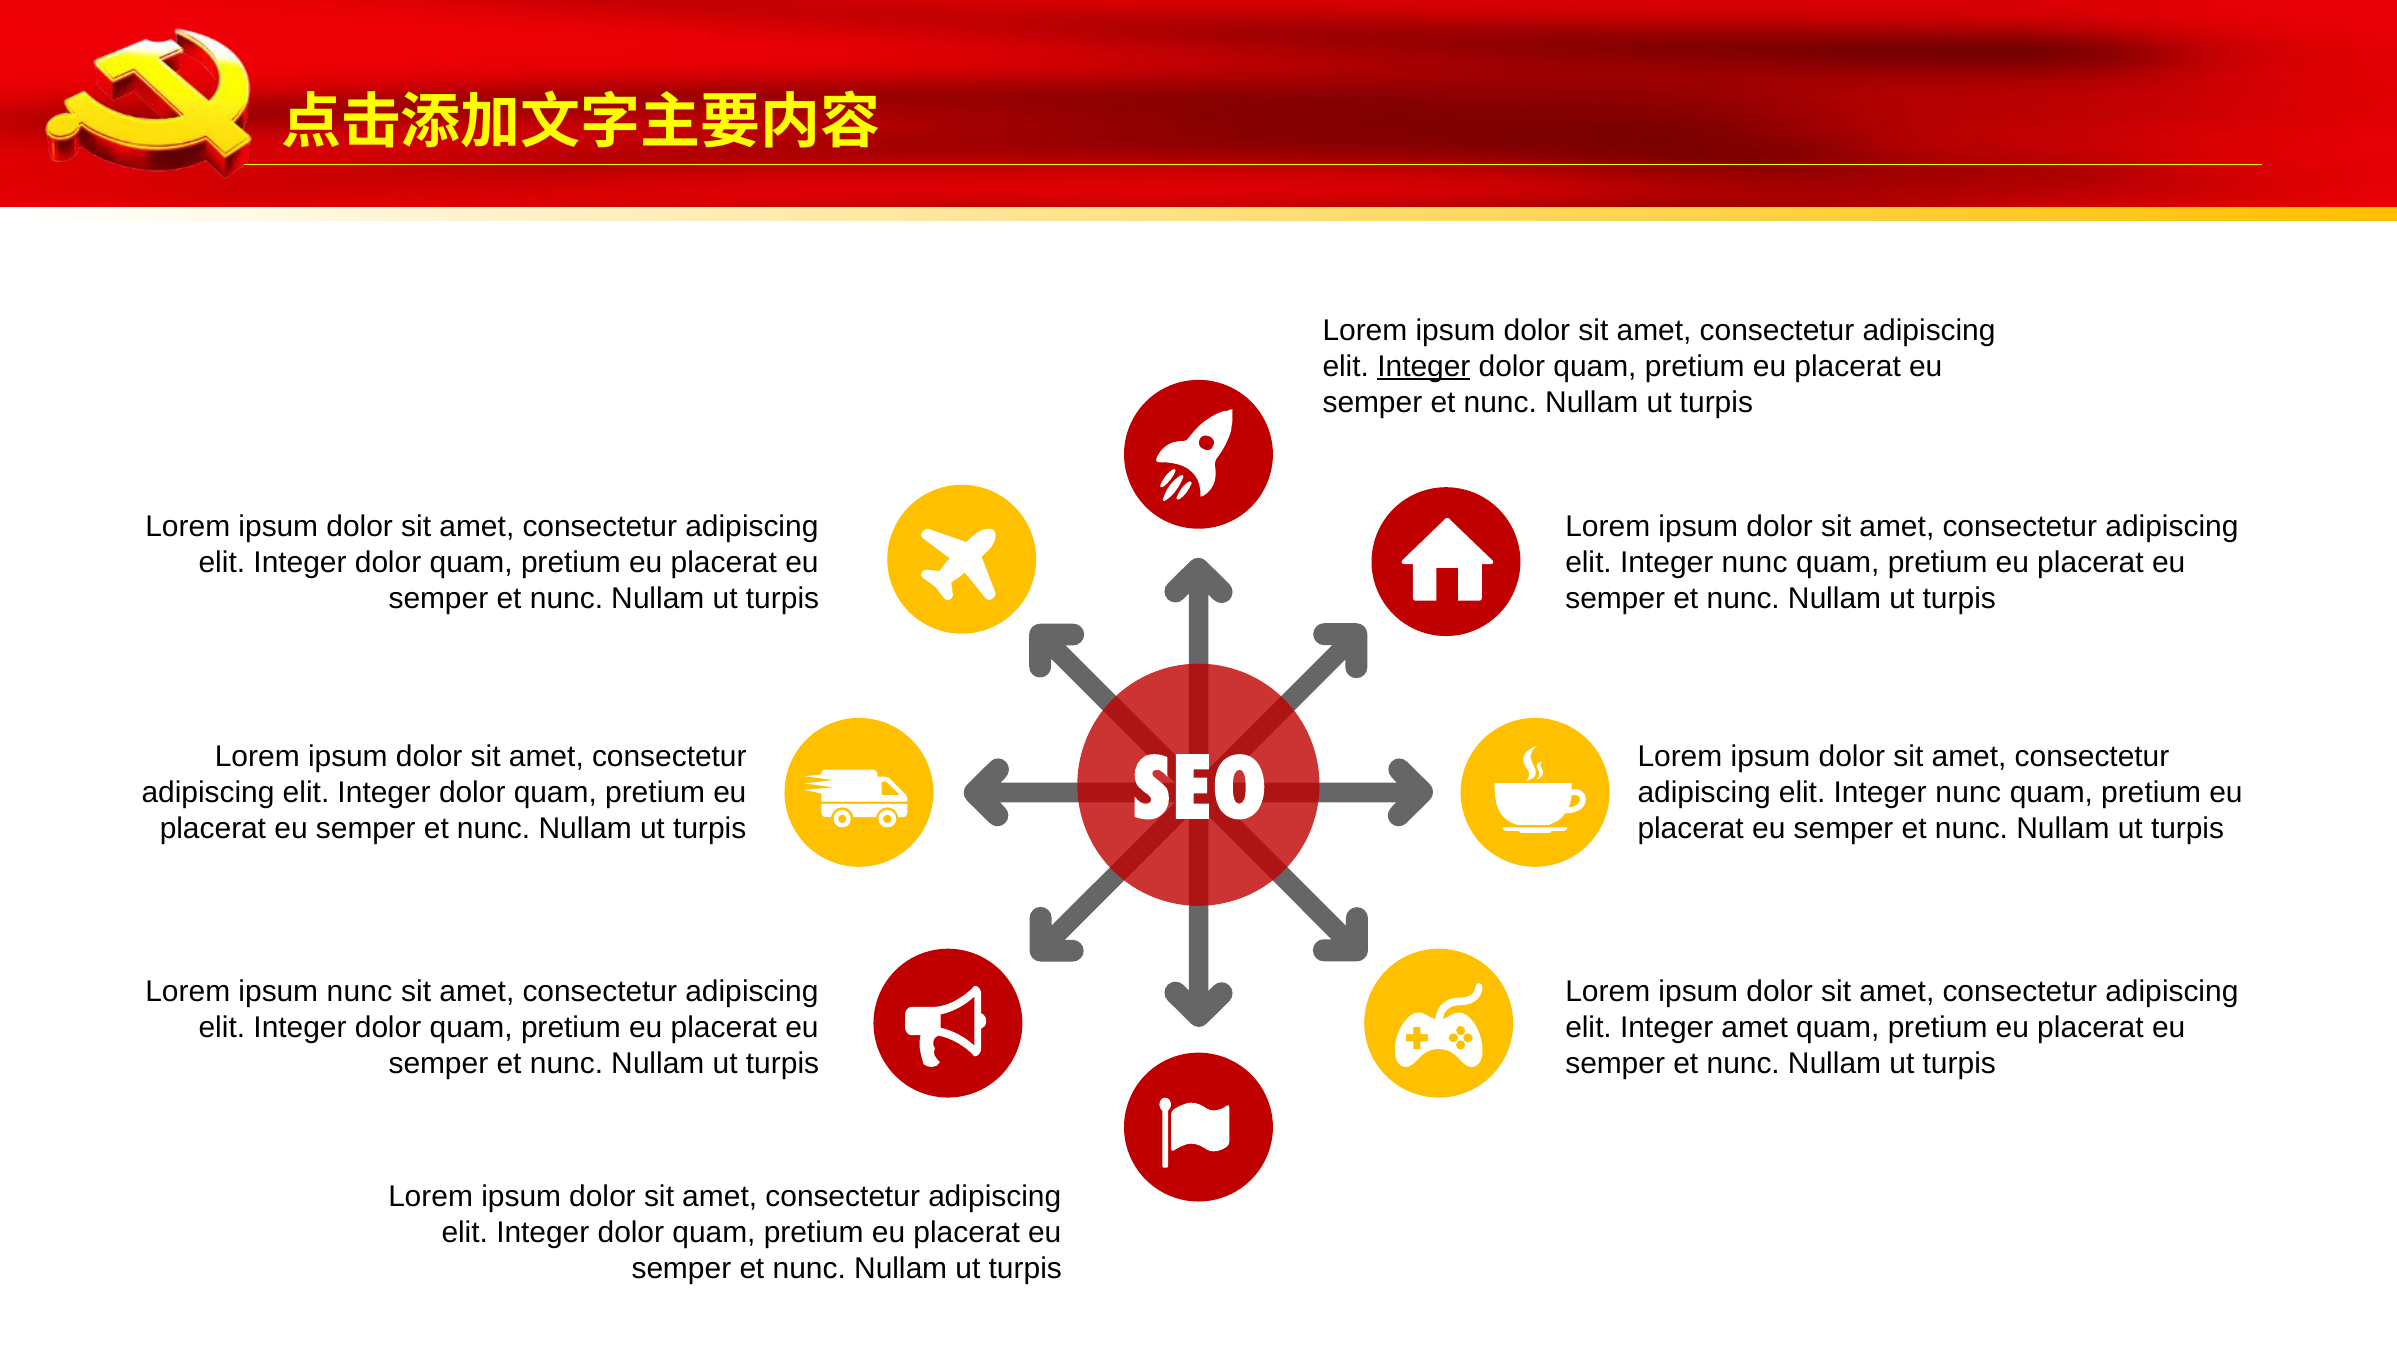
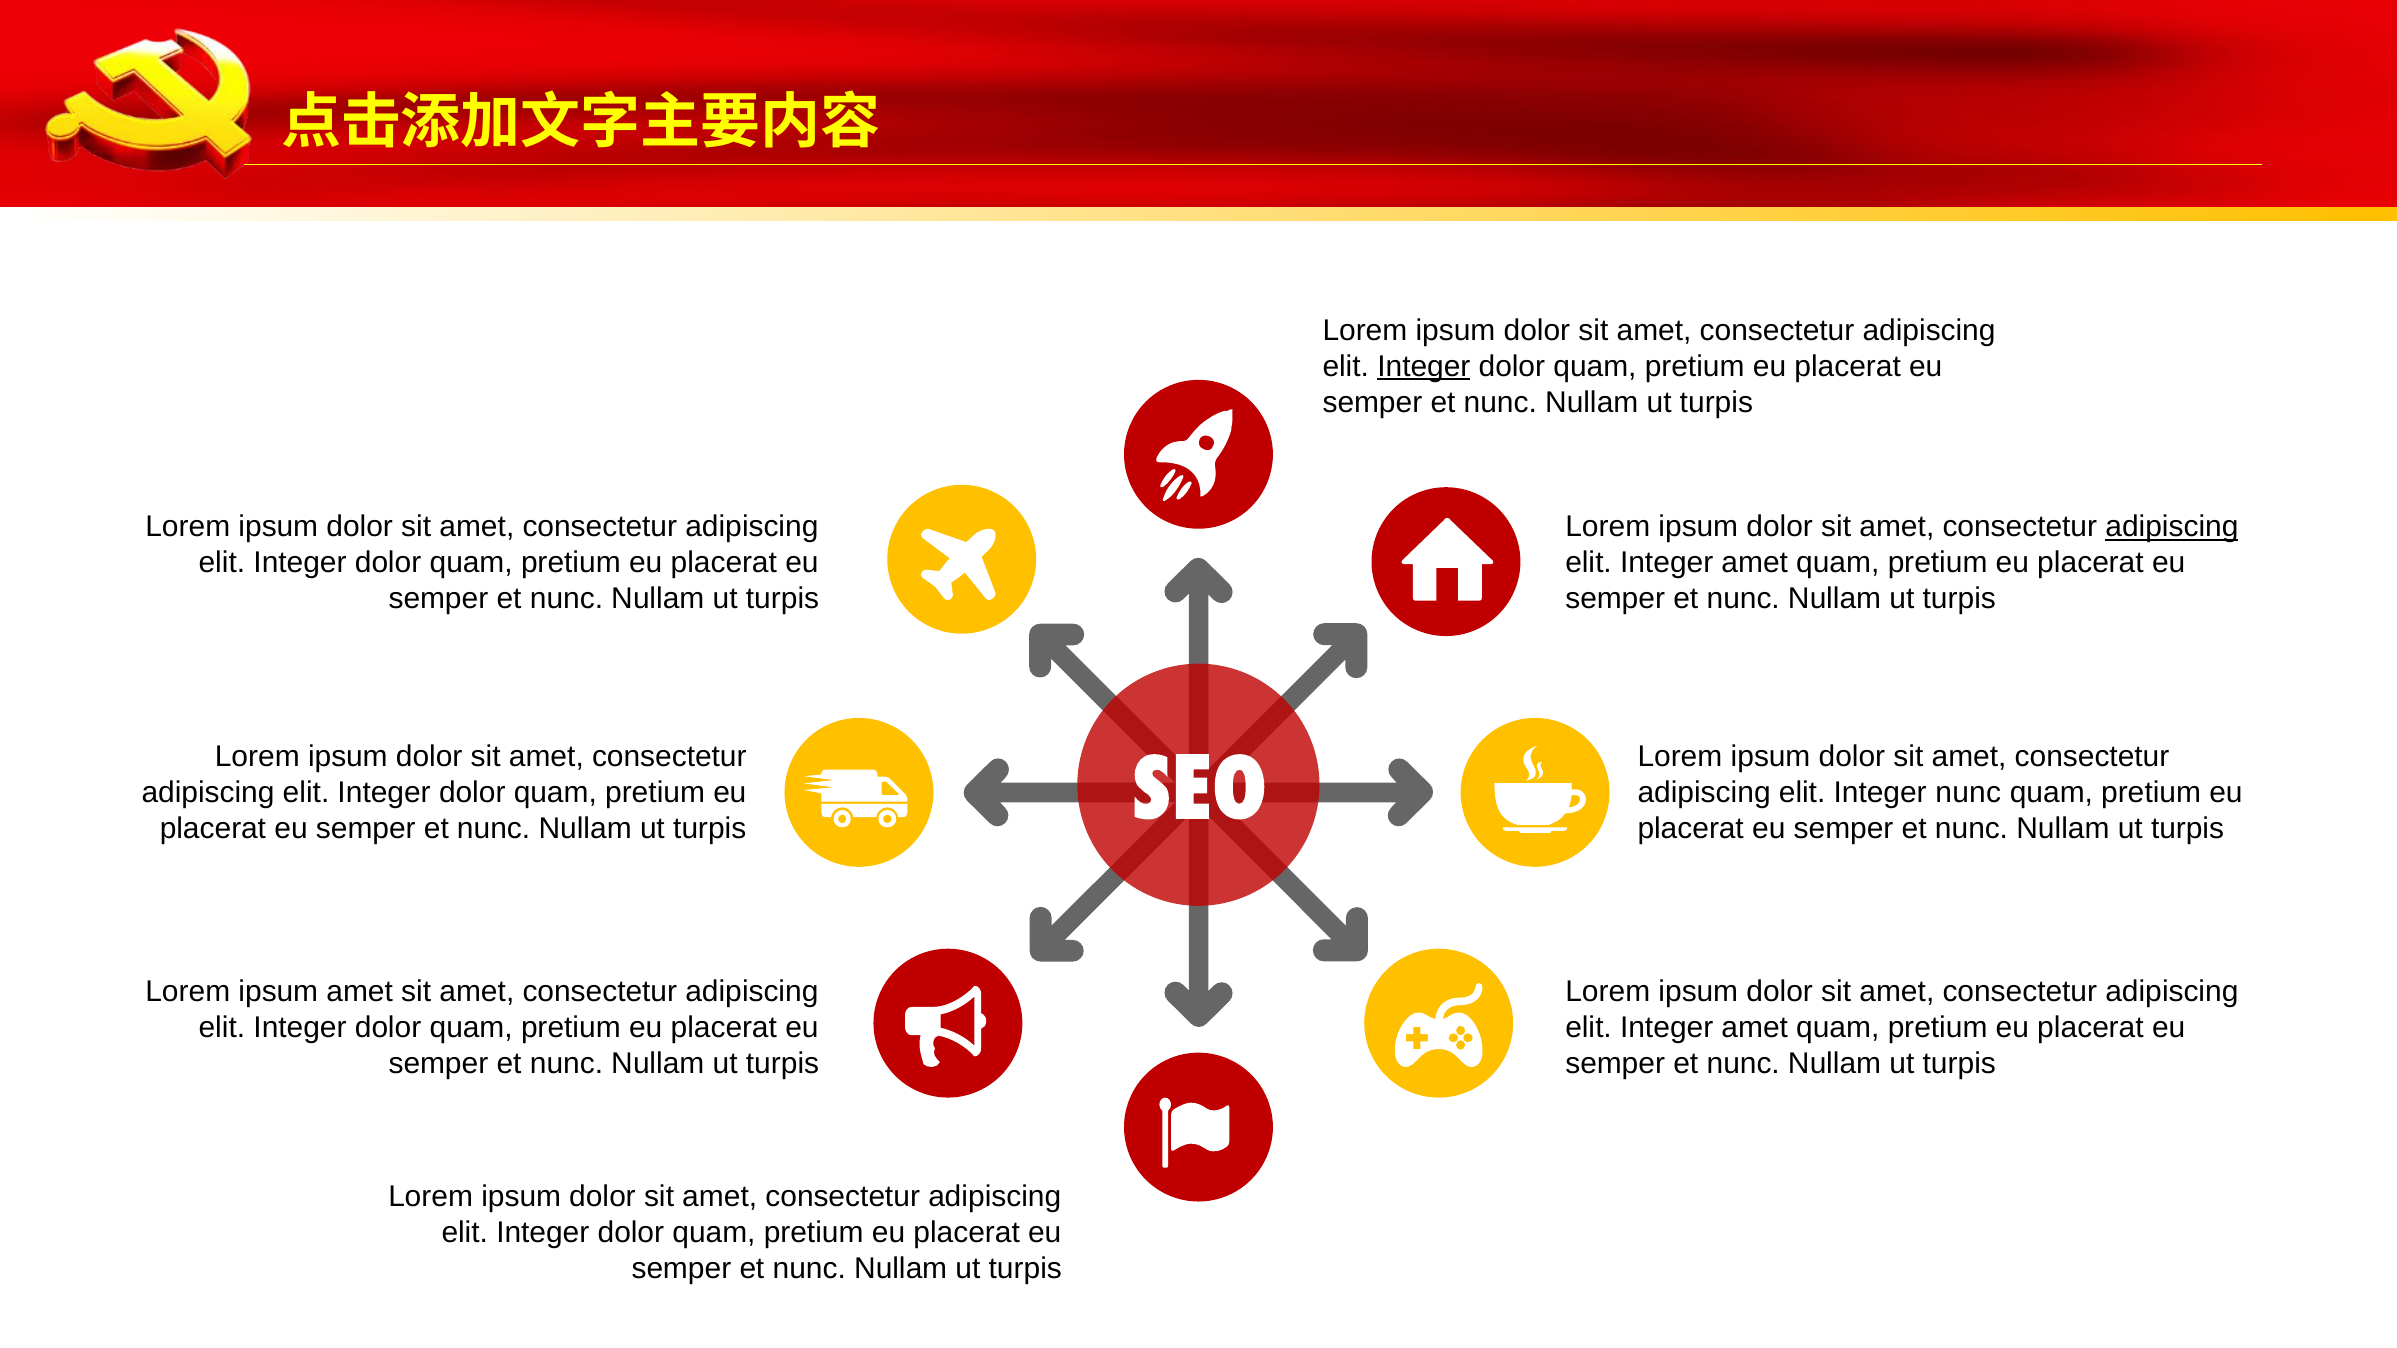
adipiscing underline: none -> present (2172, 527)
nunc: nunc -> amet (1755, 563)
ipsum nunc: nunc -> amet (360, 992)
